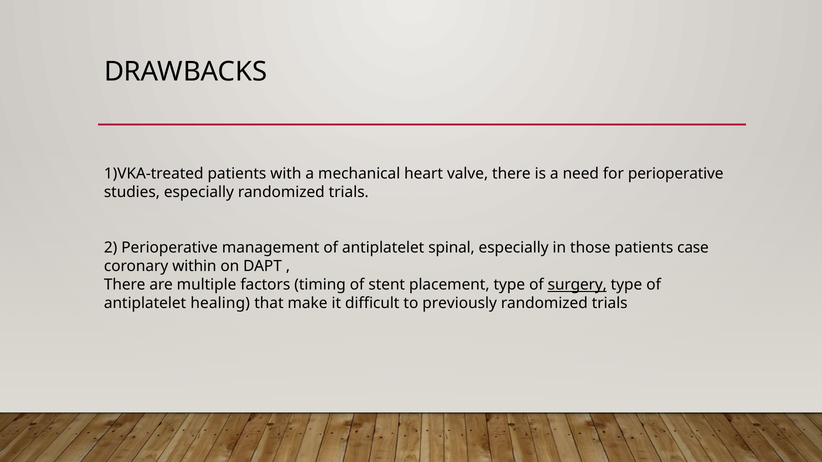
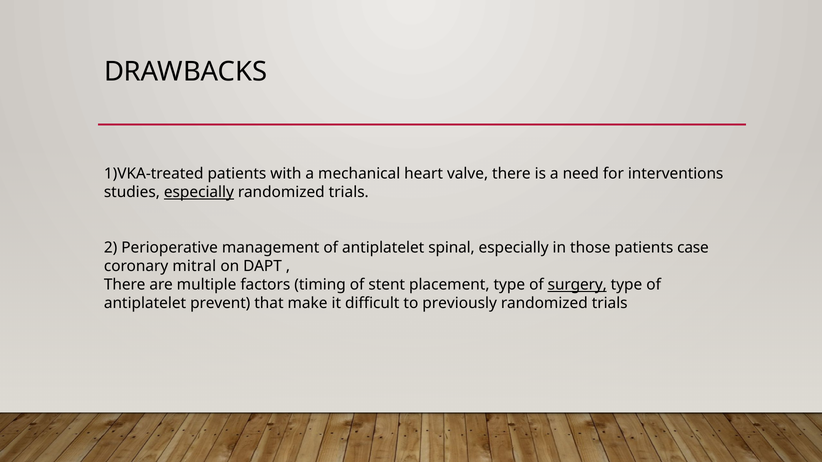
for perioperative: perioperative -> interventions (676, 174)
especially underline: none -> present (199, 193)
within: within -> mitral (194, 267)
healing: healing -> prevent (220, 304)
